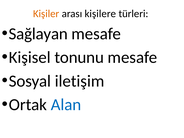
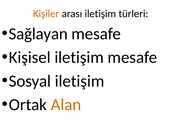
arası kişilere: kişilere -> iletişim (100, 14)
Kişisel tonunu: tonunu -> iletişim (79, 57)
Alan colour: blue -> orange (66, 105)
